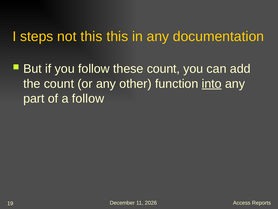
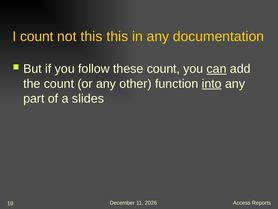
I steps: steps -> count (37, 36)
can underline: none -> present (217, 69)
a follow: follow -> slides (88, 98)
